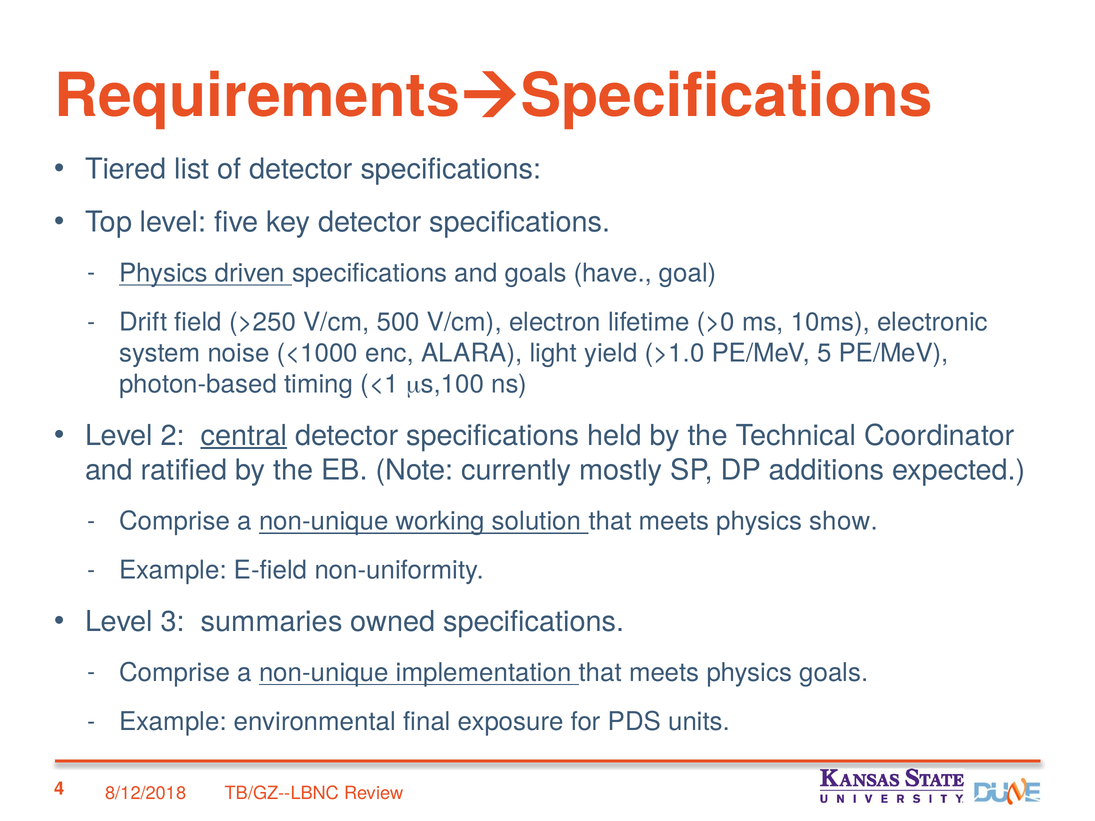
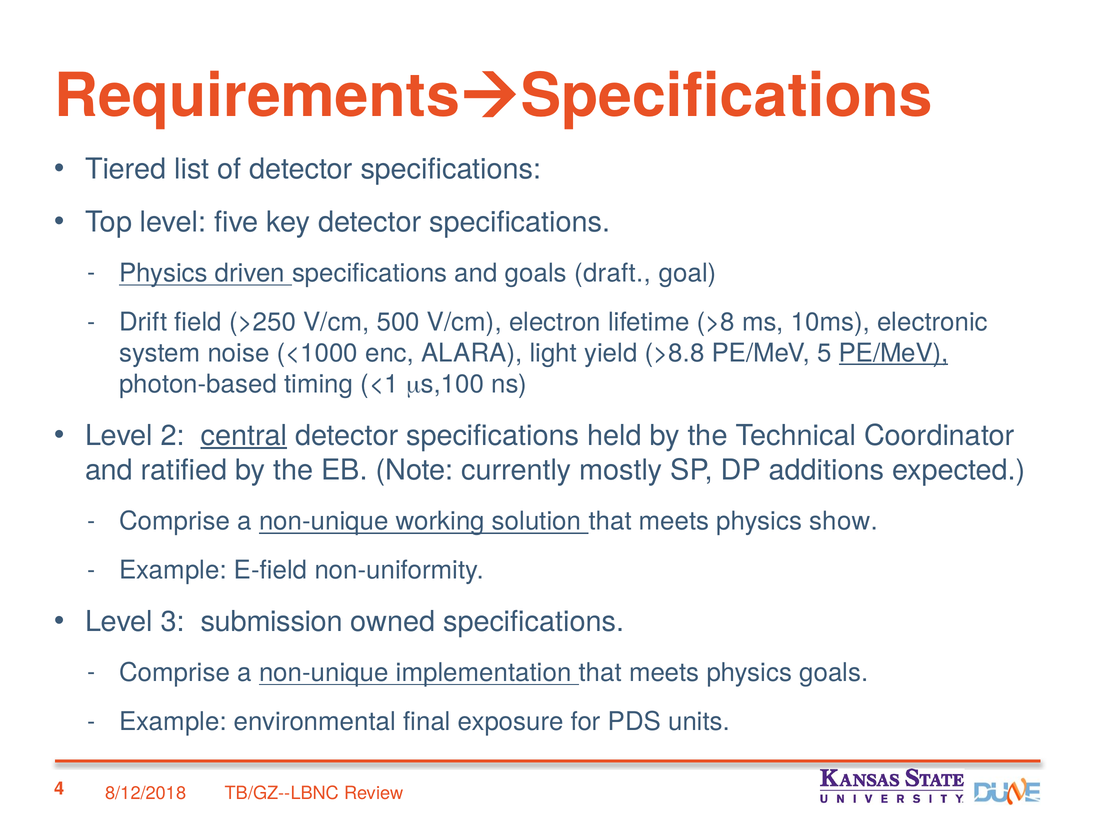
have: have -> draft (613, 273)
>0: >0 -> >8 (716, 322)
>1.0: >1.0 -> >8.8 (675, 353)
PE/MeV underline: none -> present (894, 353)
summaries: summaries -> submission (272, 622)
